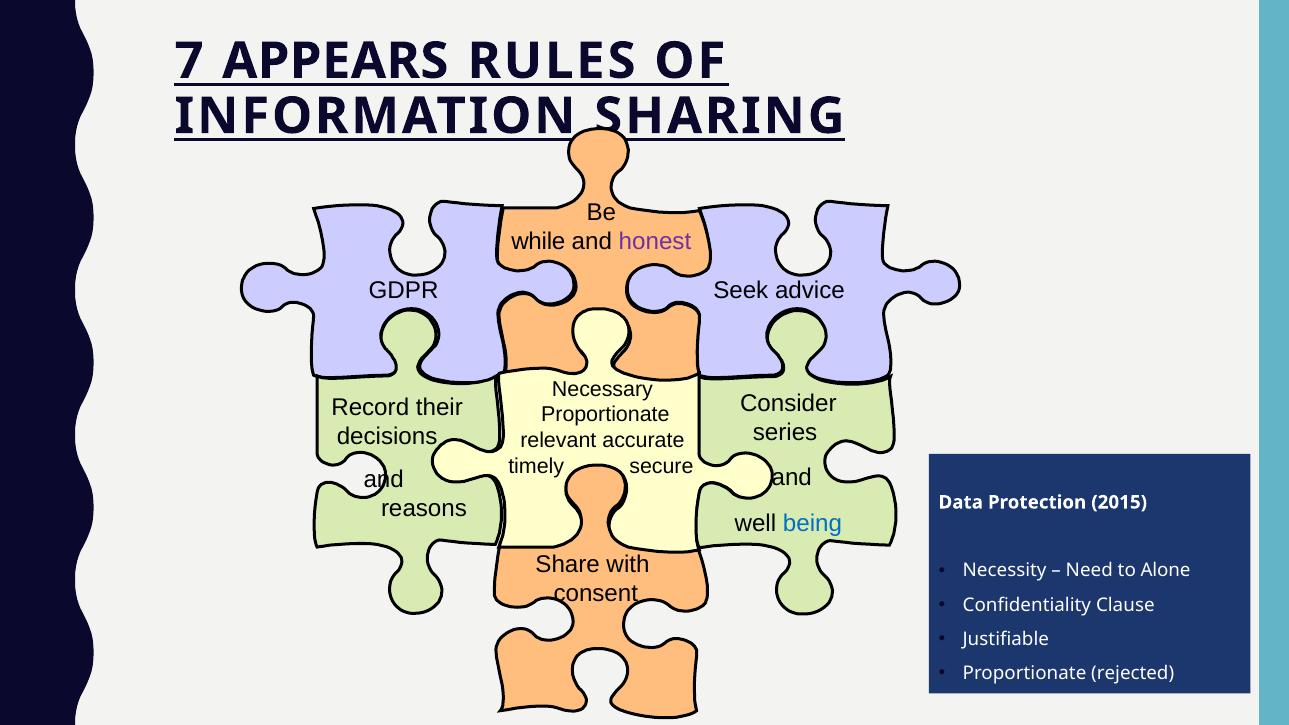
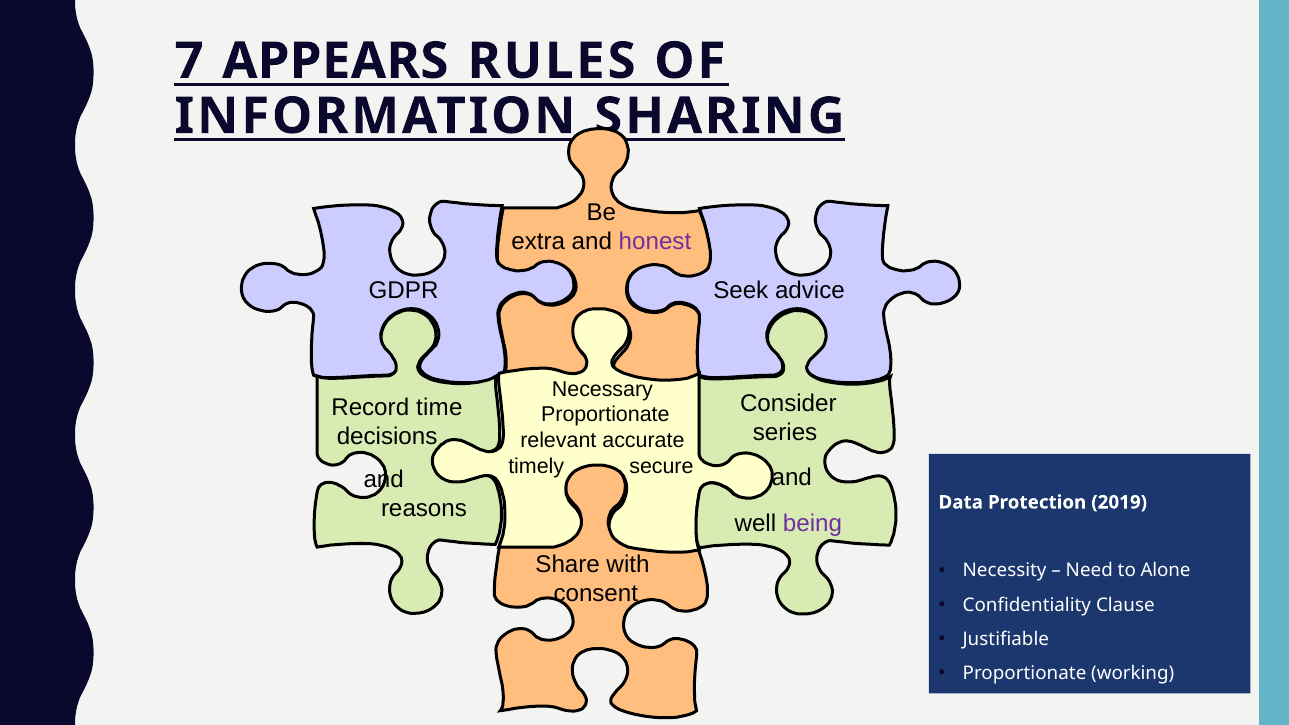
while: while -> extra (538, 241)
their: their -> time (439, 407)
2015: 2015 -> 2019 (1119, 502)
being colour: blue -> purple (812, 523)
rejected: rejected -> working (1133, 673)
